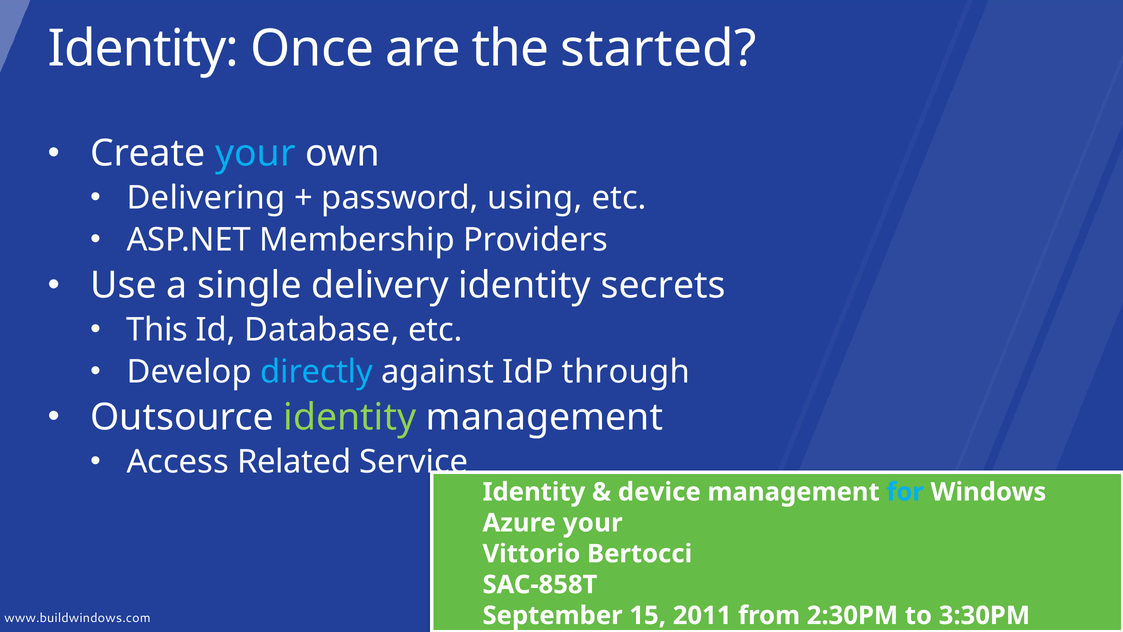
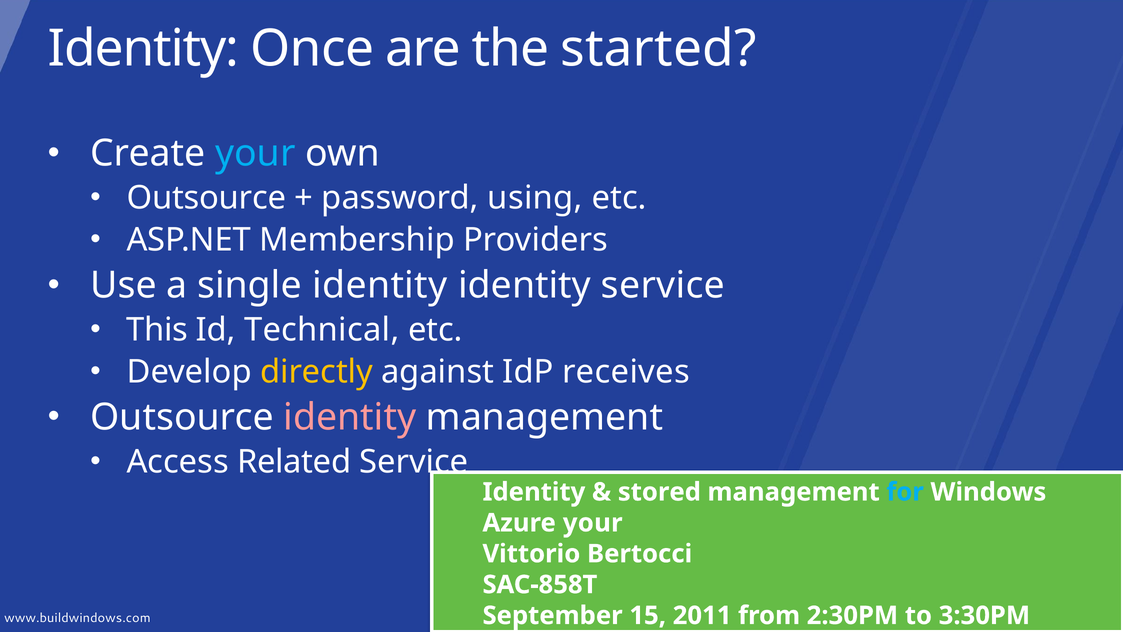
Delivering: Delivering -> Outsource (206, 198)
single delivery: delivery -> identity (380, 285)
identity secrets: secrets -> service (663, 285)
Database: Database -> Technical (322, 330)
directly colour: light blue -> yellow (316, 372)
through: through -> receives (626, 372)
identity colour: light green -> pink (350, 417)
device: device -> stored (659, 492)
